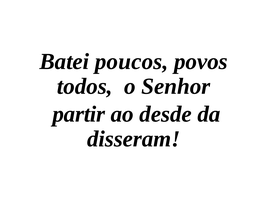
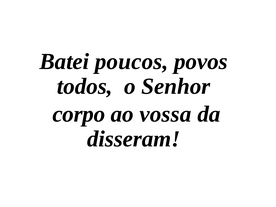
partir: partir -> corpo (79, 114)
desde: desde -> vossa (165, 114)
